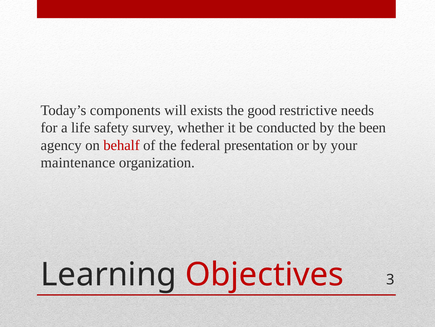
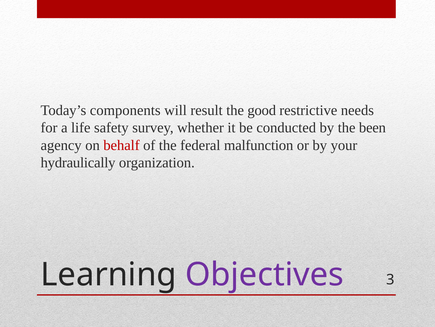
exists: exists -> result (207, 110)
presentation: presentation -> malfunction (259, 145)
maintenance: maintenance -> hydraulically (78, 162)
Objectives colour: red -> purple (264, 274)
